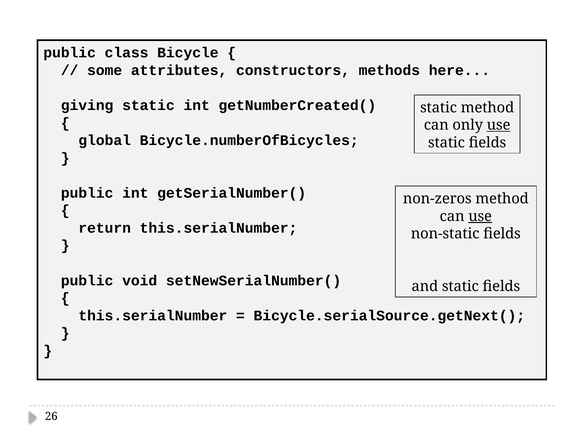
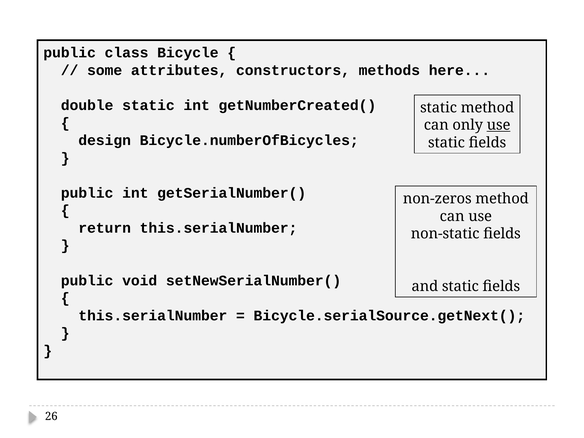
giving: giving -> double (87, 105)
global: global -> design (105, 140)
use underline: present -> none (480, 216)
